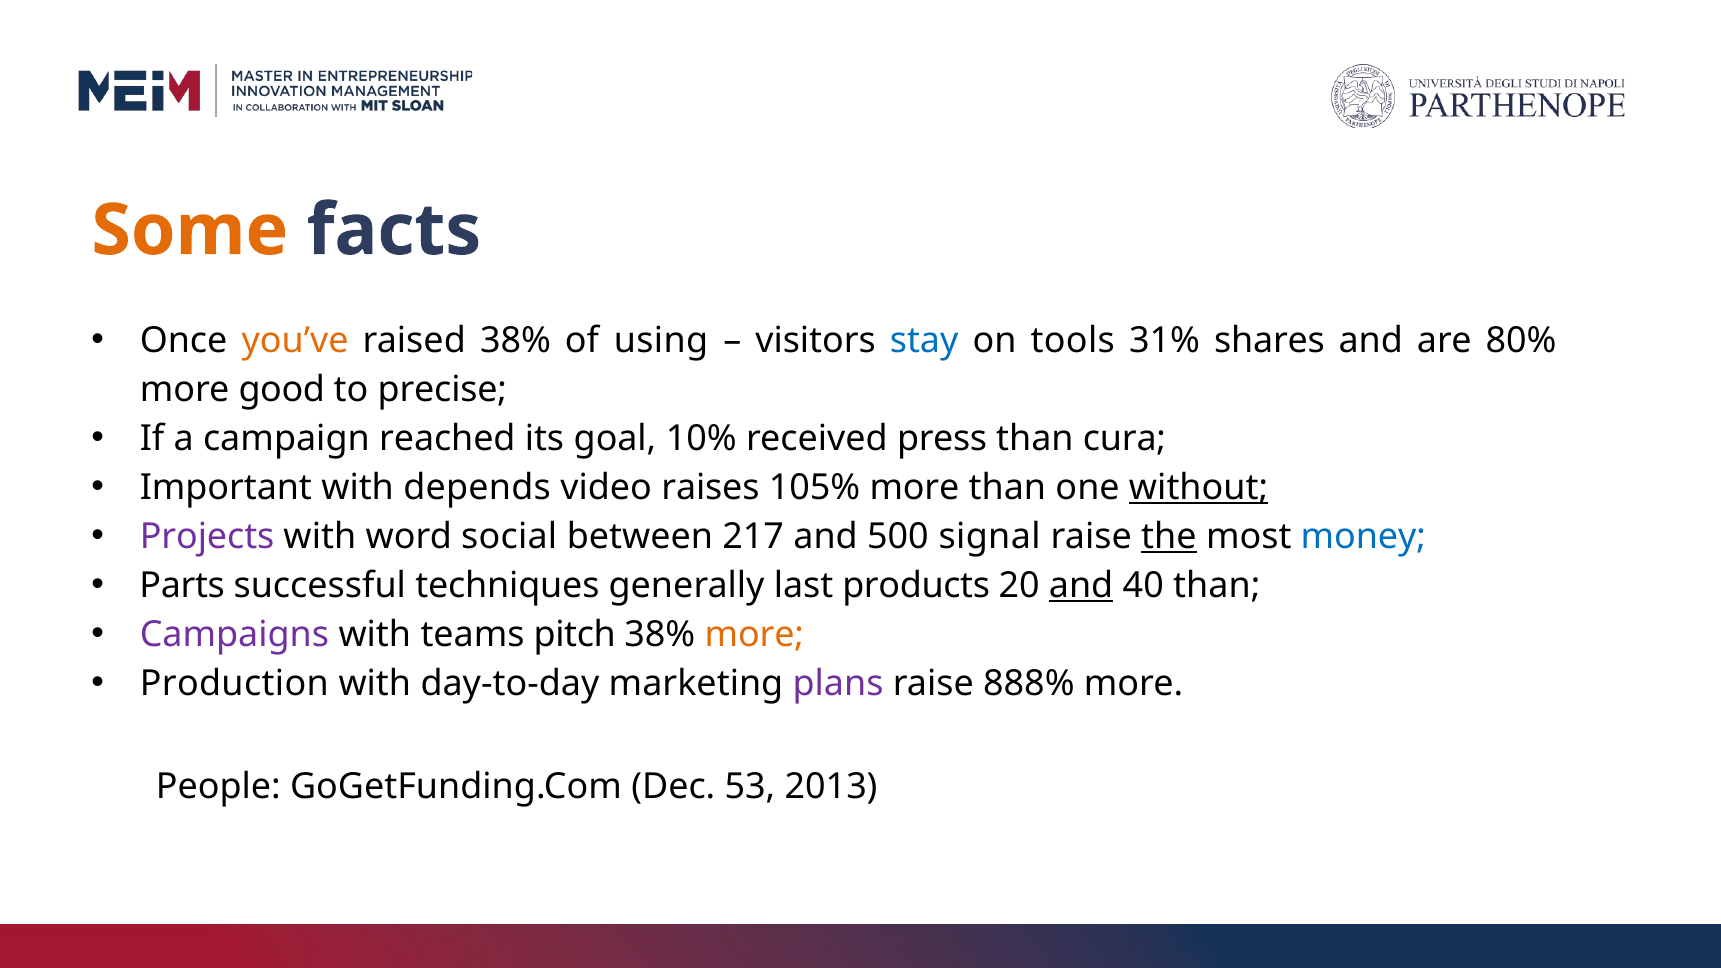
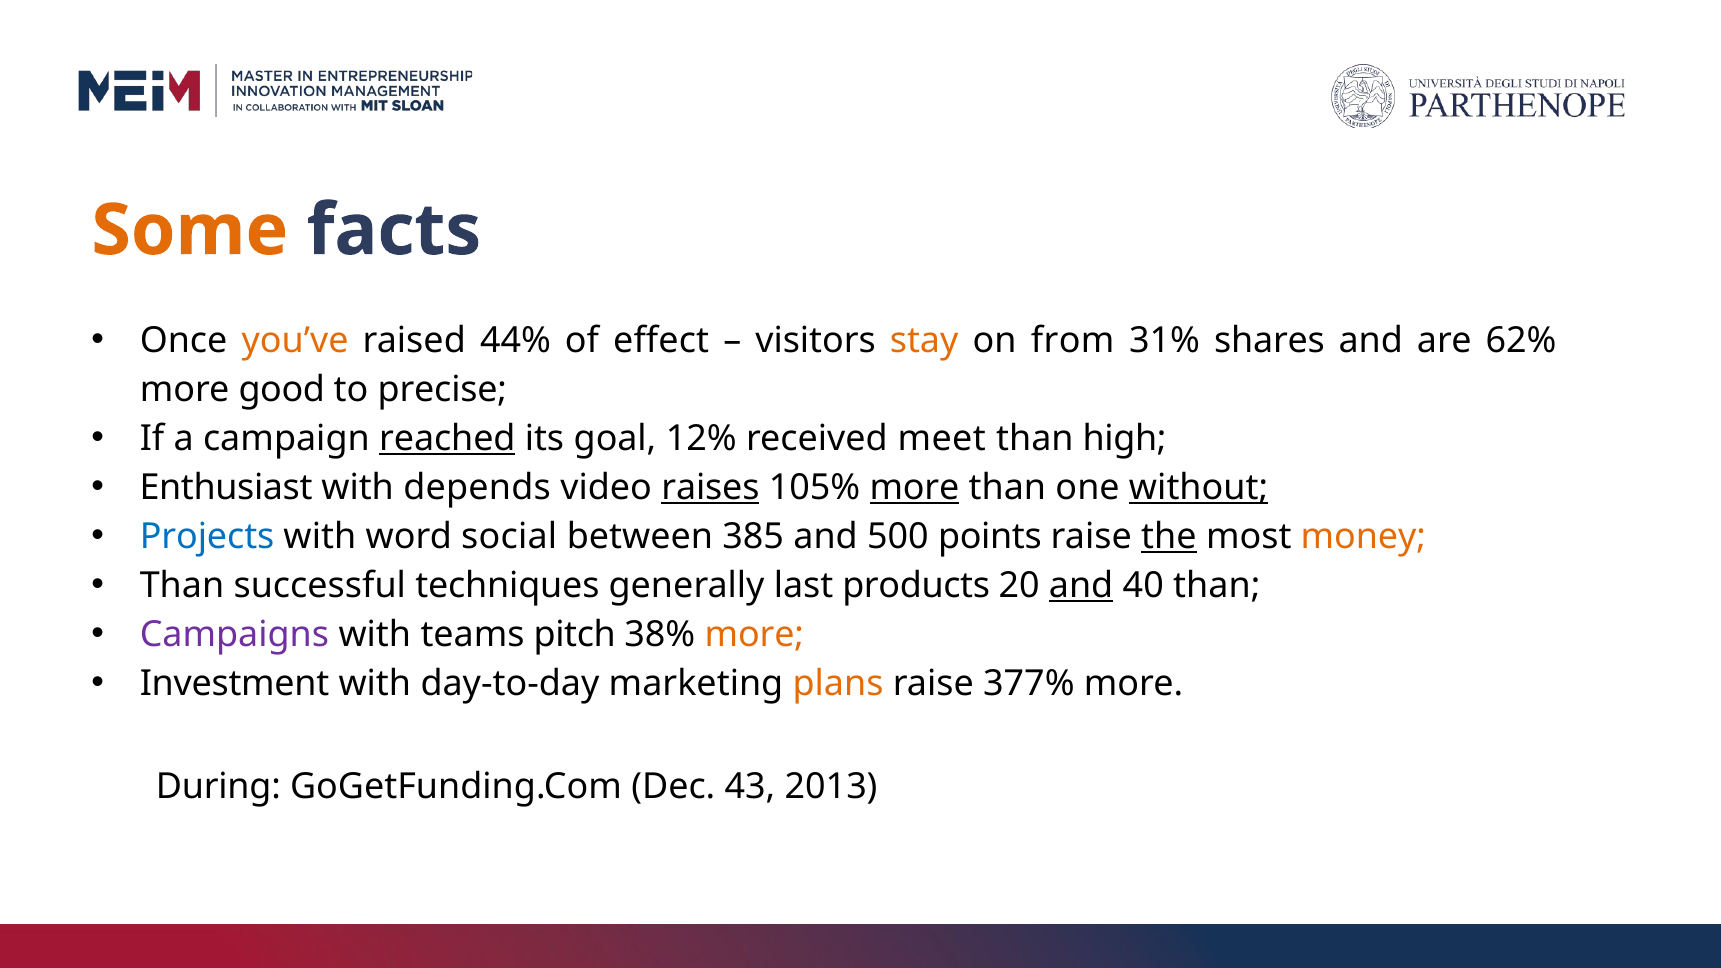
raised 38%: 38% -> 44% (515, 340)
using: using -> effect (661, 340)
stay colour: blue -> orange (924, 340)
tools: tools -> from (1073, 340)
80%: 80% -> 62% (1521, 340)
reached underline: none -> present (447, 439)
10%: 10% -> 12% (701, 439)
press: press -> meet (942, 439)
cura: cura -> high (1125, 439)
Important: Important -> Enthusiast (226, 488)
raises underline: none -> present (710, 488)
more underline: none -> present (914, 488)
Projects colour: purple -> blue (207, 537)
217: 217 -> 385 (753, 537)
signal: signal -> points (990, 537)
money colour: blue -> orange (1363, 537)
Parts: Parts -> Than (182, 586)
Production: Production -> Investment (235, 684)
plans colour: purple -> orange (838, 684)
888%: 888% -> 377% (1029, 684)
People: People -> During (218, 786)
53: 53 -> 43 (750, 786)
